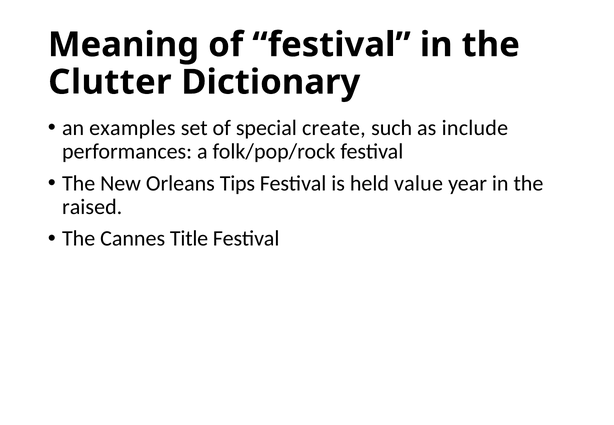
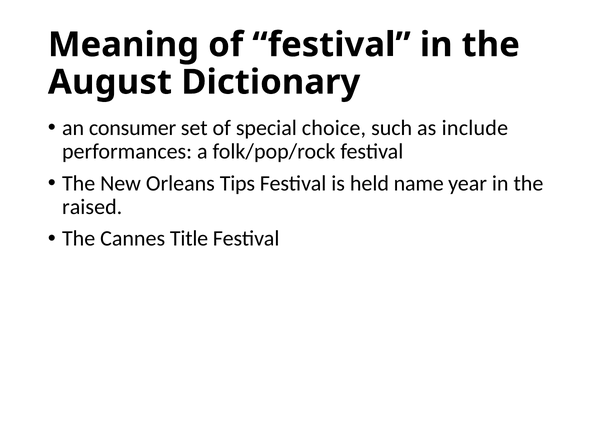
Clutter: Clutter -> August (110, 82)
examples: examples -> consumer (133, 128)
create: create -> choice (334, 128)
value: value -> name (419, 183)
